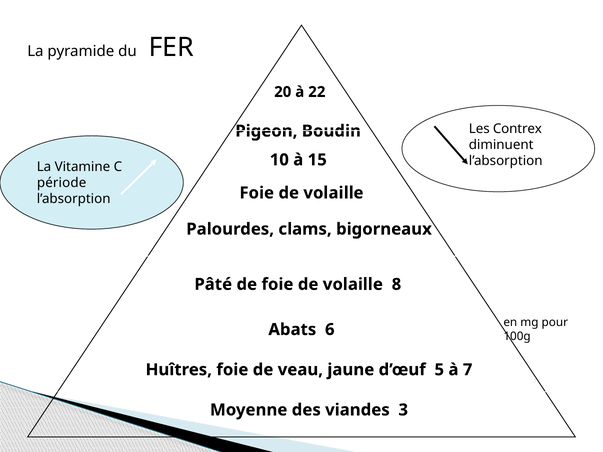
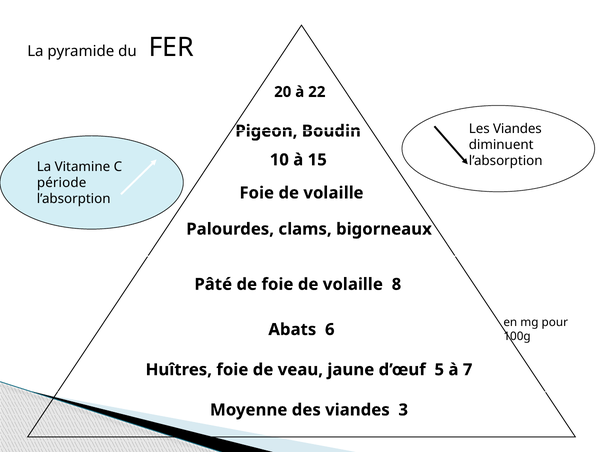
Les Contrex: Contrex -> Viandes (517, 129)
